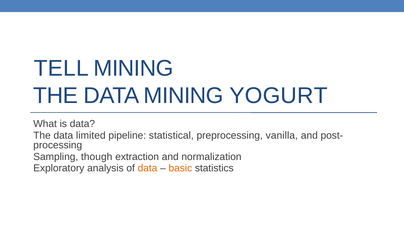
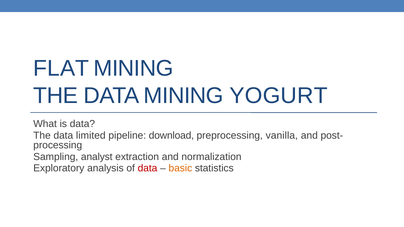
TELL: TELL -> FLAT (61, 68)
statistical: statistical -> download (171, 136)
though: though -> analyst (97, 157)
data colour: orange -> red (148, 168)
